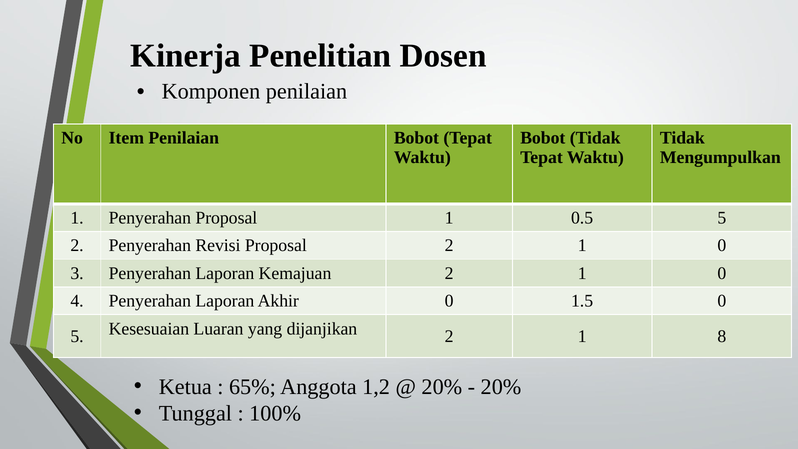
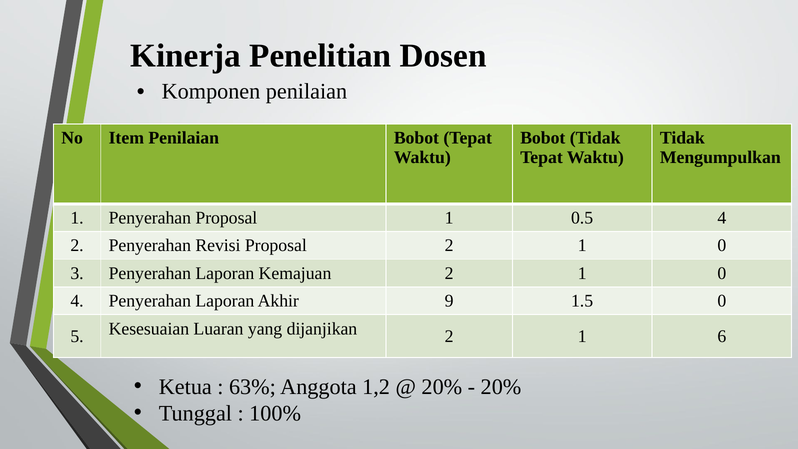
0.5 5: 5 -> 4 (722, 218)
Akhir 0: 0 -> 9 (449, 301)
8: 8 -> 6 (722, 336)
65%: 65% -> 63% (252, 387)
